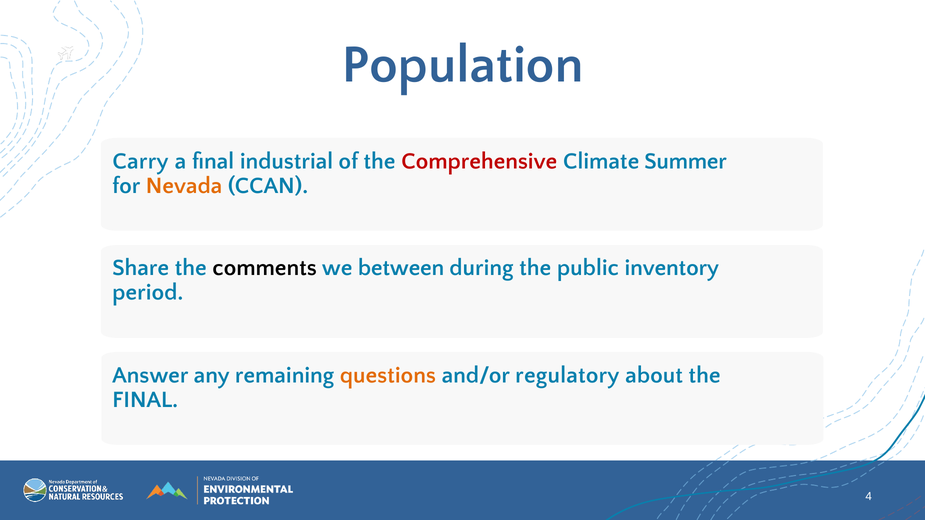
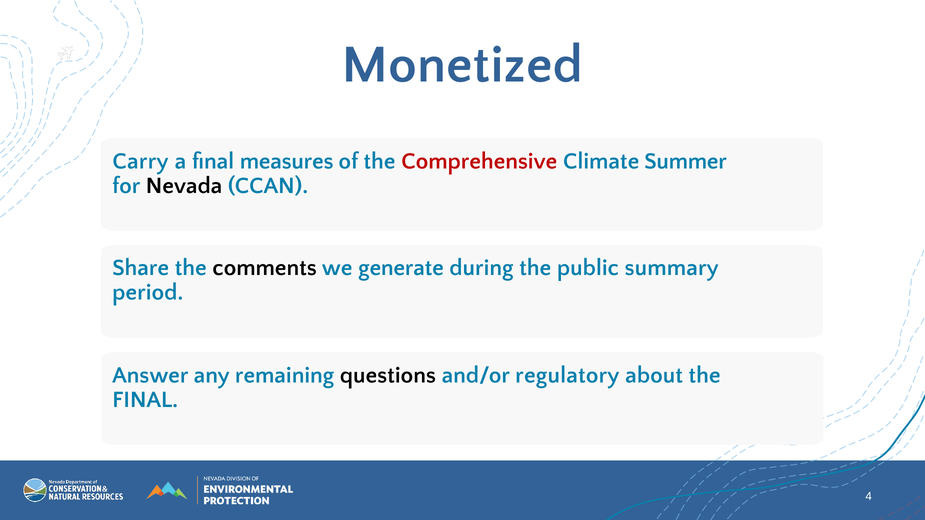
Population: Population -> Monetized (462, 64)
industrial: industrial -> measures (287, 161)
Nevada colour: orange -> black (184, 186)
between: between -> generate (401, 268)
inventory: inventory -> summary (672, 268)
questions colour: orange -> black (388, 375)
